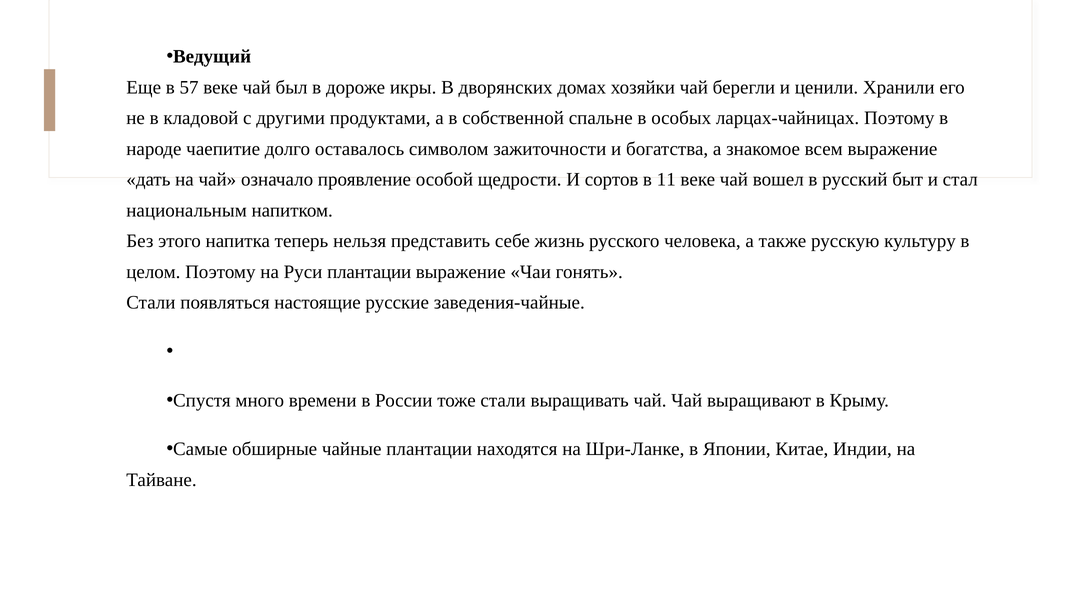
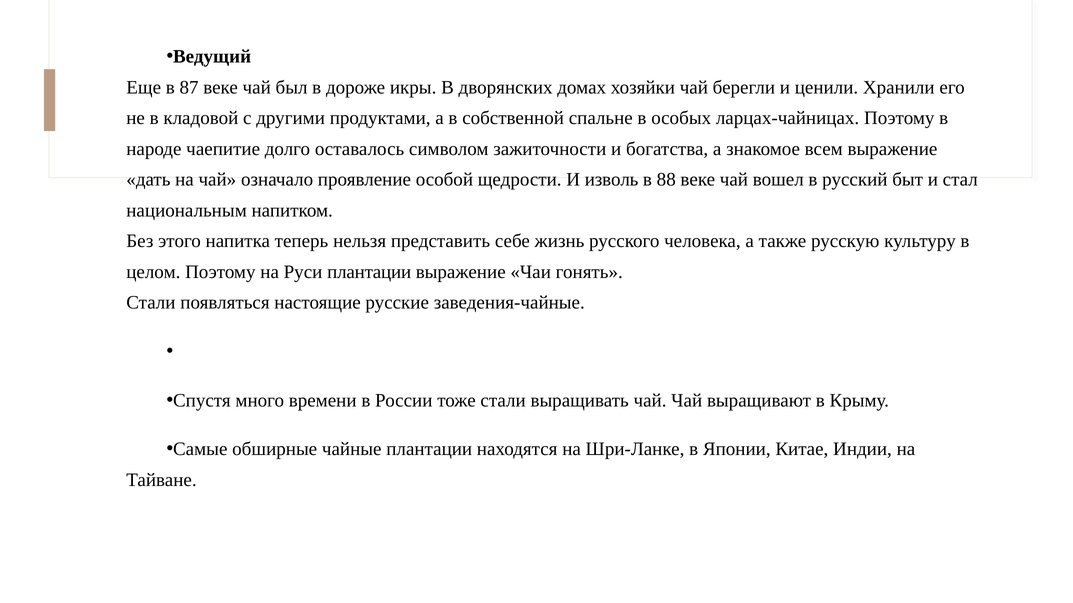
57: 57 -> 87 (189, 87)
сортов: сортов -> изволь (612, 180)
11: 11 -> 88 (666, 180)
